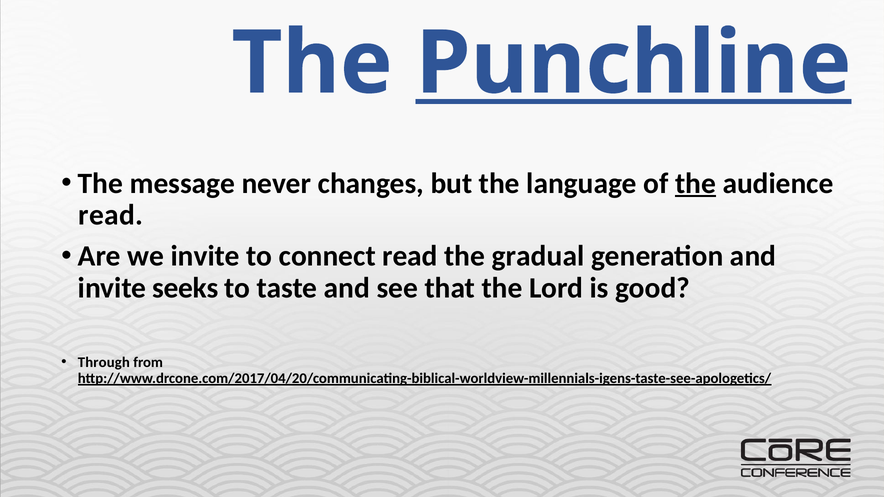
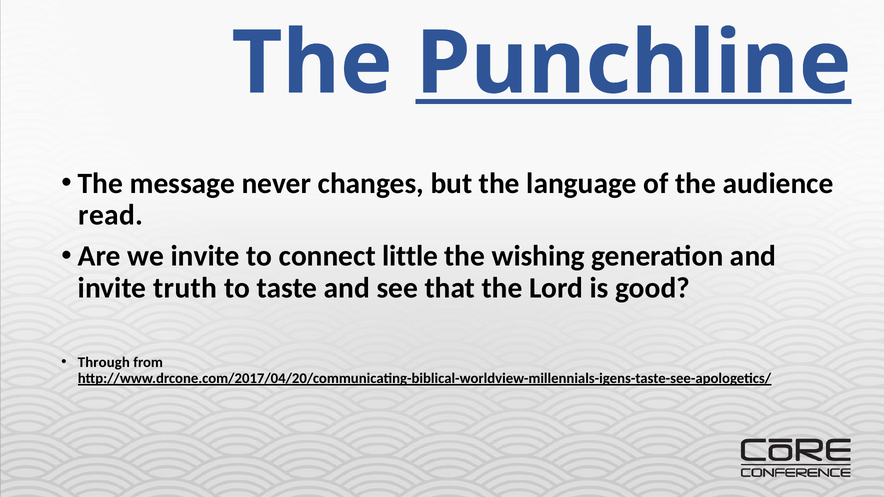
the underline: present -> none (695, 183)
connect read: read -> little (410, 256)
gradual: gradual -> wishing (538, 256)
seeks: seeks -> truth (185, 288)
